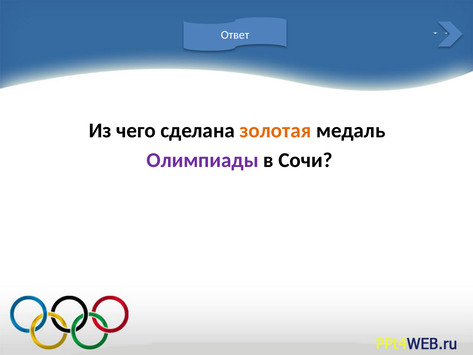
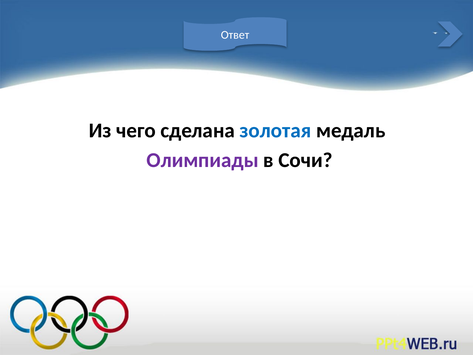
золотая colour: orange -> blue (275, 131)
